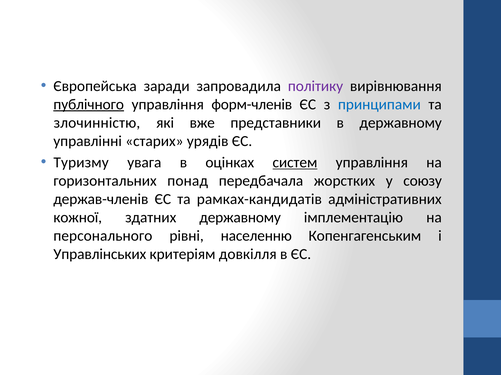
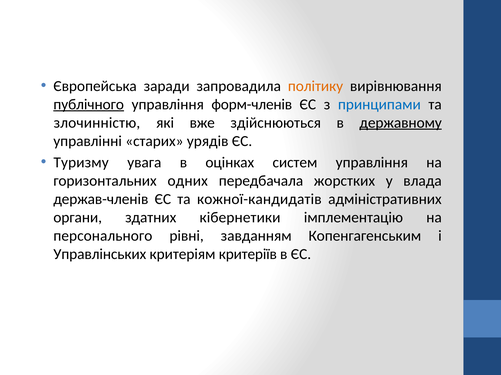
політику colour: purple -> orange (315, 86)
представники: представники -> здійснюються (276, 123)
державному underline: none -> present (401, 123)
систем underline: present -> none (295, 163)
понад: понад -> одних (188, 181)
союзу: союзу -> влада (423, 181)
рамках-кандидатів: рамках-кандидатів -> кожної-кандидатів (259, 199)
кожної: кожної -> органи (78, 218)
здатних державному: державному -> кібернетики (240, 218)
населенню: населенню -> завданням (256, 236)
довкілля: довкілля -> критеріїв (248, 255)
